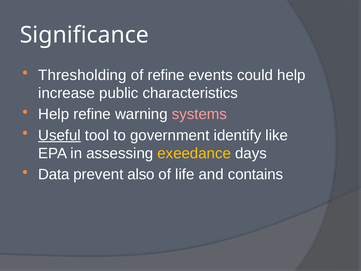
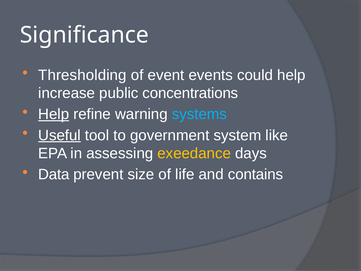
of refine: refine -> event (166, 75)
characteristics: characteristics -> concentrations (190, 93)
Help underline: none -> present (54, 114)
systems colour: pink -> light blue (199, 114)
identify: identify -> system (237, 135)
also: also -> size (141, 174)
